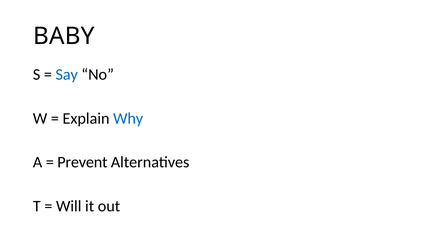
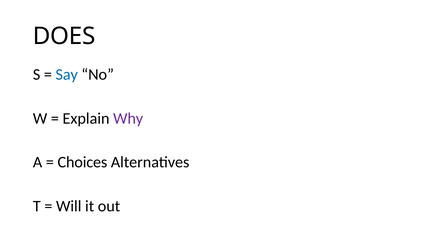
BABY: BABY -> DOES (64, 36)
Why colour: blue -> purple (128, 119)
Prevent: Prevent -> Choices (82, 163)
